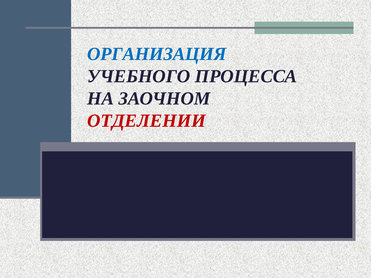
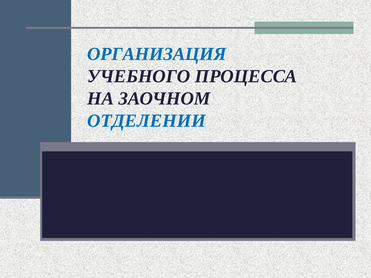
ОТДЕЛЕНИИ colour: red -> blue (146, 121)
